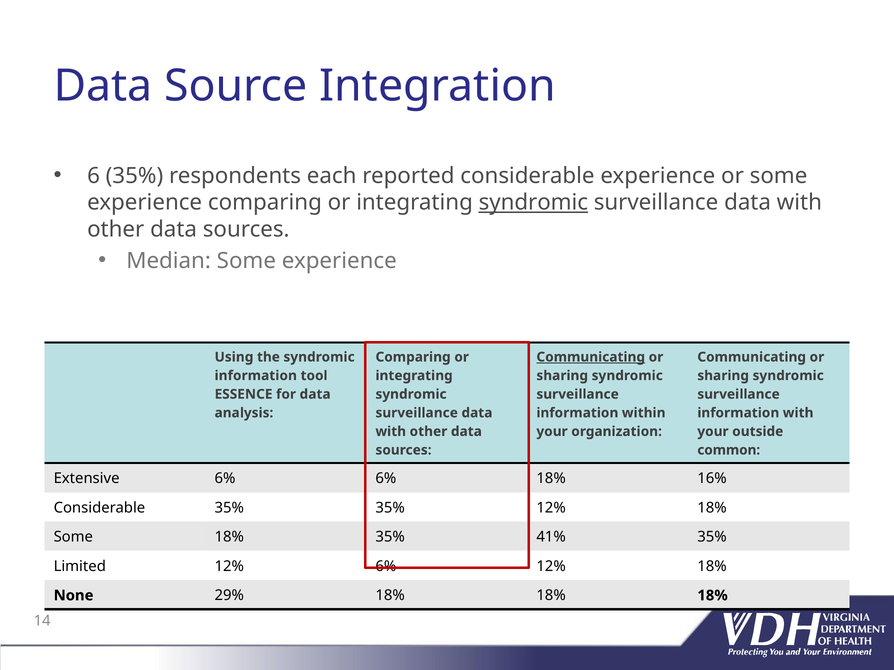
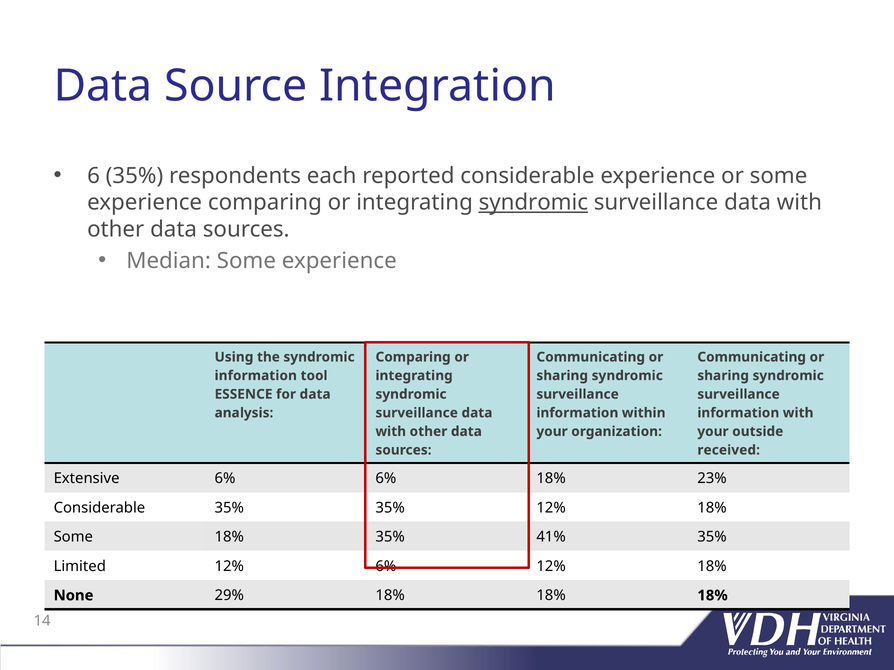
Communicating underline: present -> none (591, 357)
common: common -> received (729, 450)
16%: 16% -> 23% (712, 479)
